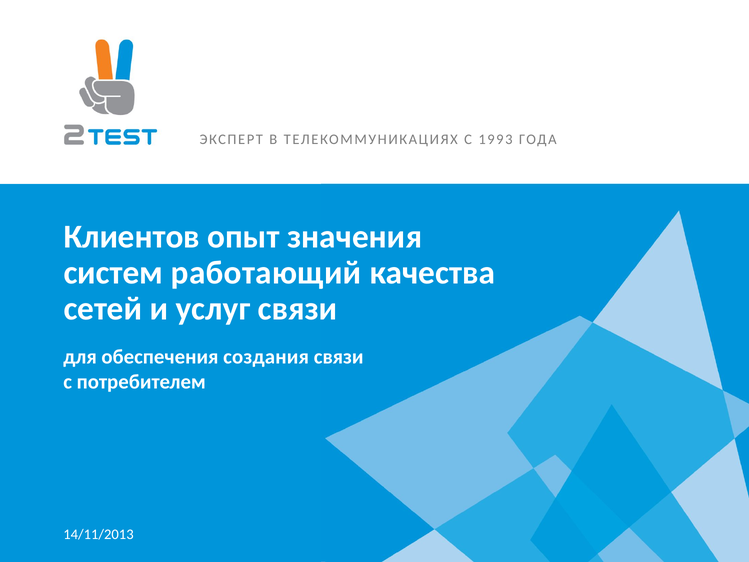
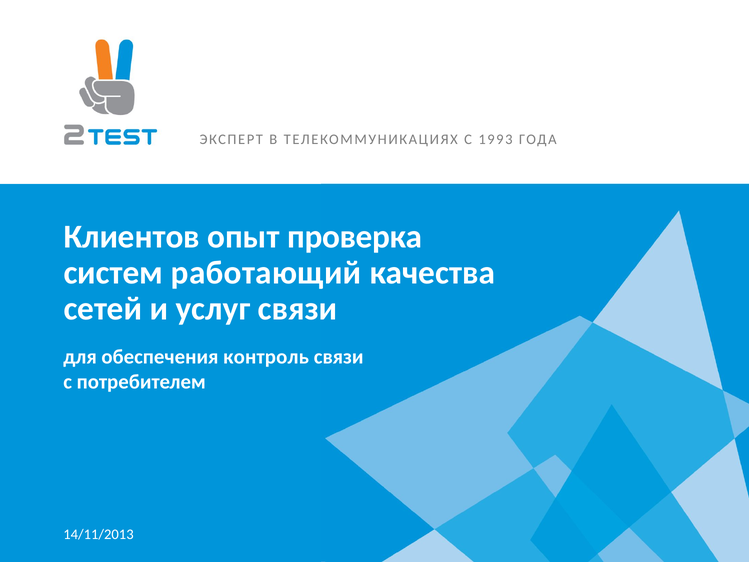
значения: значения -> проверка (355, 237)
создания: создания -> контроль (266, 357)
